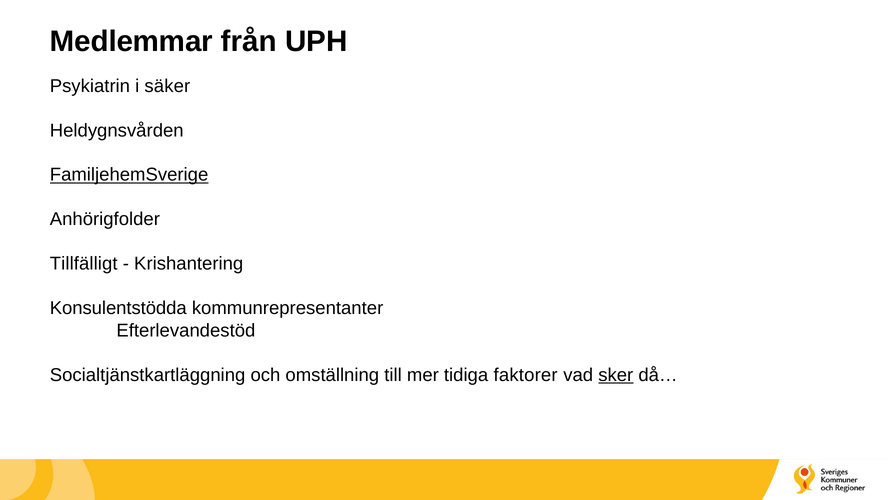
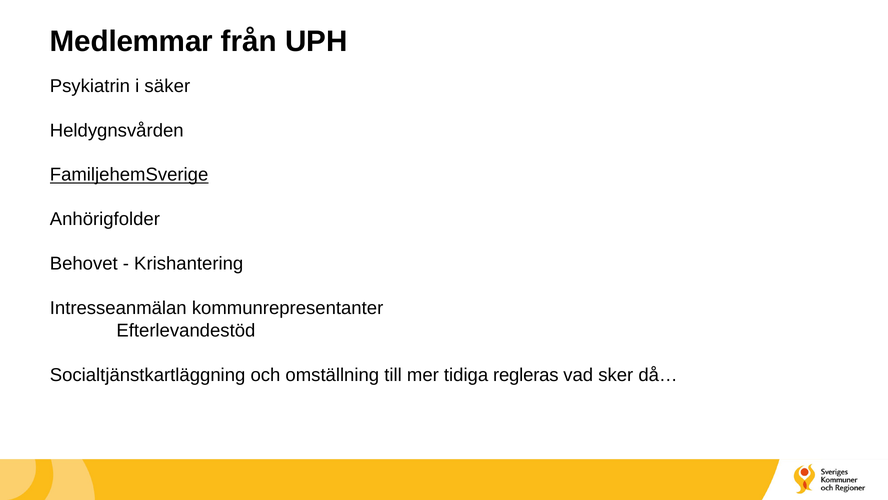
Tillfälligt: Tillfälligt -> Behovet (84, 264)
Konsulentstödda: Konsulentstödda -> Intresseanmälan (118, 308)
faktorer: faktorer -> regleras (526, 375)
sker underline: present -> none (616, 375)
